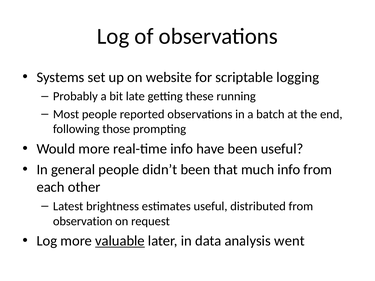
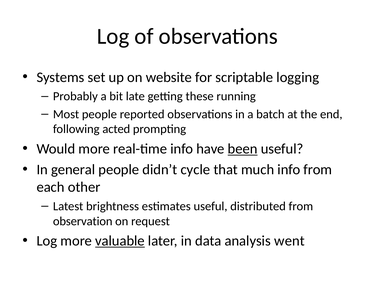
those: those -> acted (116, 129)
been underline: none -> present (243, 149)
didn’t been: been -> cycle (195, 170)
